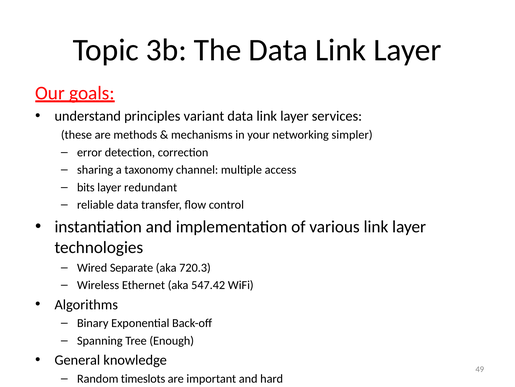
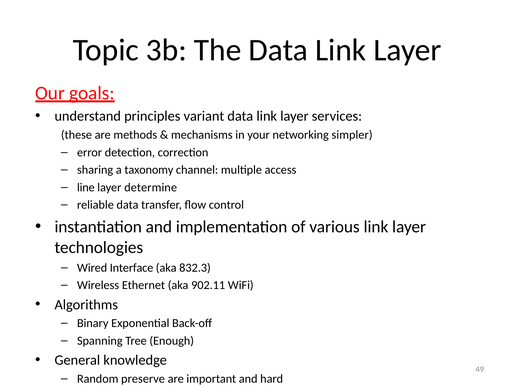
bits: bits -> line (86, 187)
redundant: redundant -> determine (151, 187)
Separate: Separate -> Interface (132, 267)
720.3: 720.3 -> 832.3 (195, 267)
547.42: 547.42 -> 902.11 (208, 285)
timeslots: timeslots -> preserve (143, 378)
